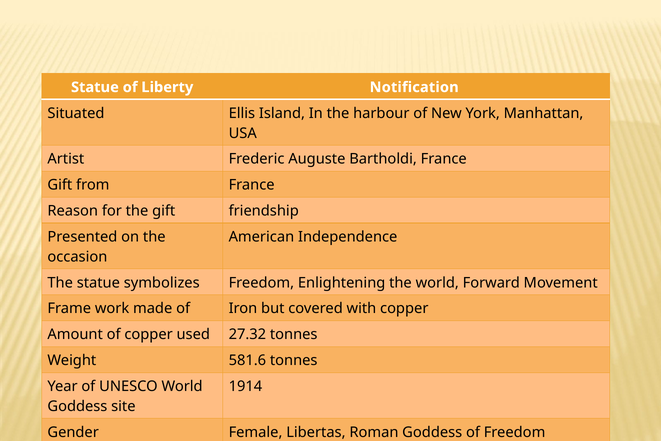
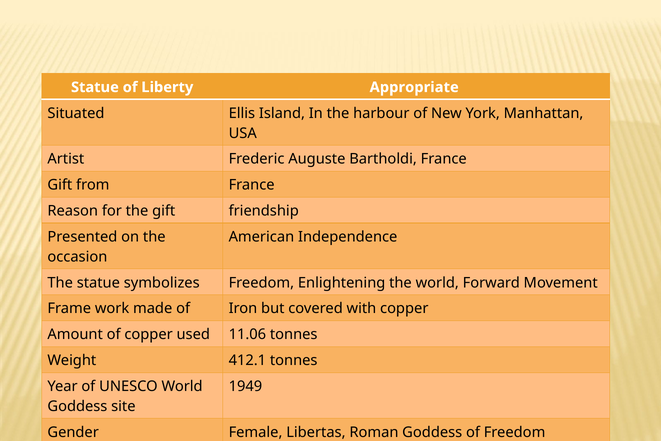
Notification: Notification -> Appropriate (414, 87)
27.32: 27.32 -> 11.06 (247, 334)
581.6: 581.6 -> 412.1 (247, 360)
1914: 1914 -> 1949 (245, 386)
